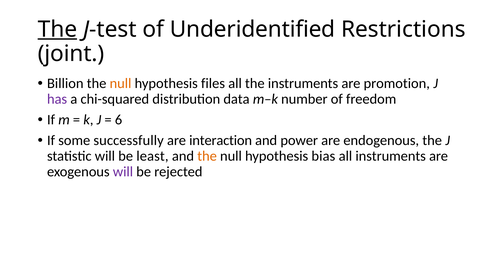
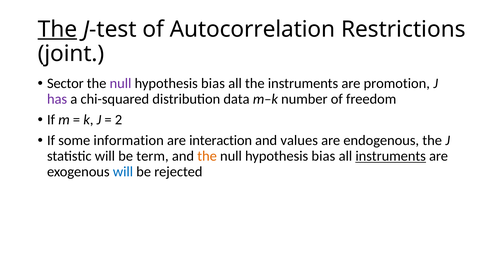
Underidentified: Underidentified -> Autocorrelation (253, 29)
Billion: Billion -> Sector (65, 84)
null colour: orange -> purple (121, 84)
files: files -> bias (213, 84)
6: 6 -> 2 (119, 120)
successfully: successfully -> information (129, 141)
power: power -> values (299, 141)
least: least -> term (152, 156)
instruments underline: none -> present (391, 156)
will colour: purple -> blue (123, 172)
